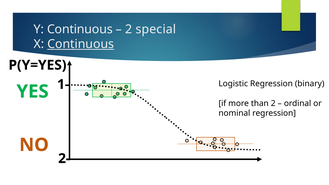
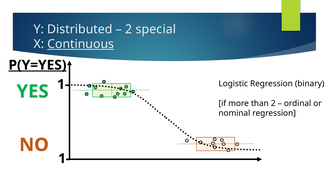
Y Continuous: Continuous -> Distributed (80, 29)
P(Y=YES underline: none -> present (37, 65)
2-: 2- -> 1- (64, 159)
